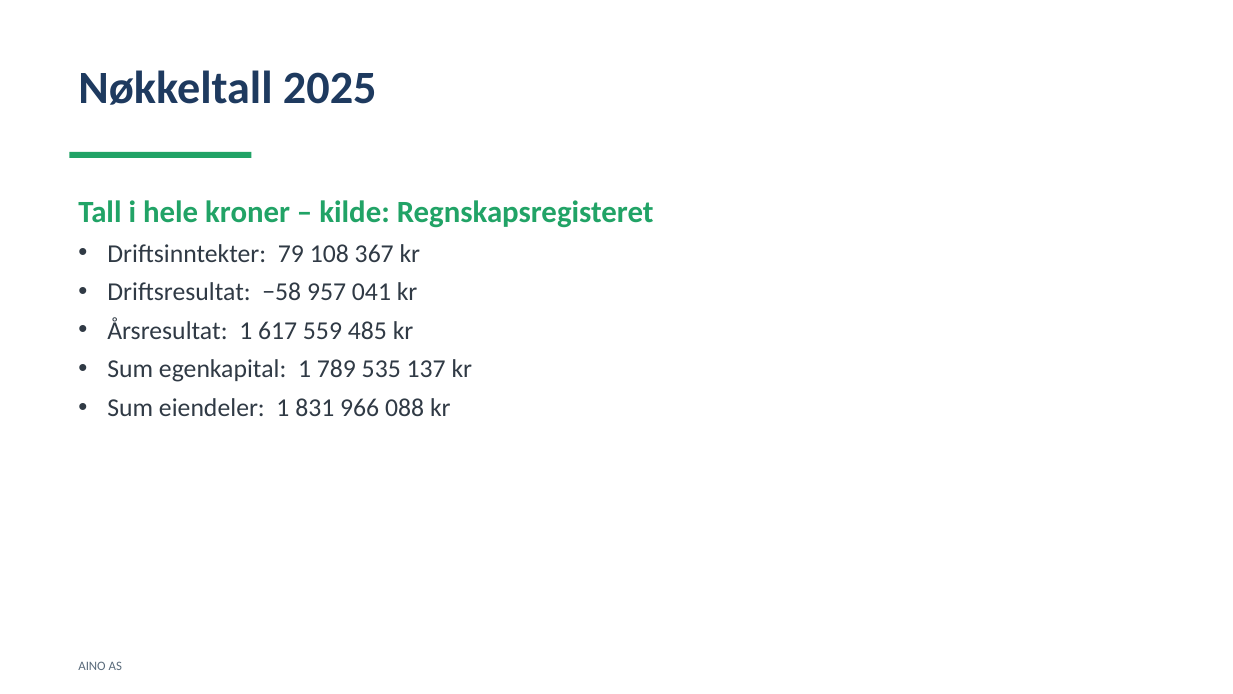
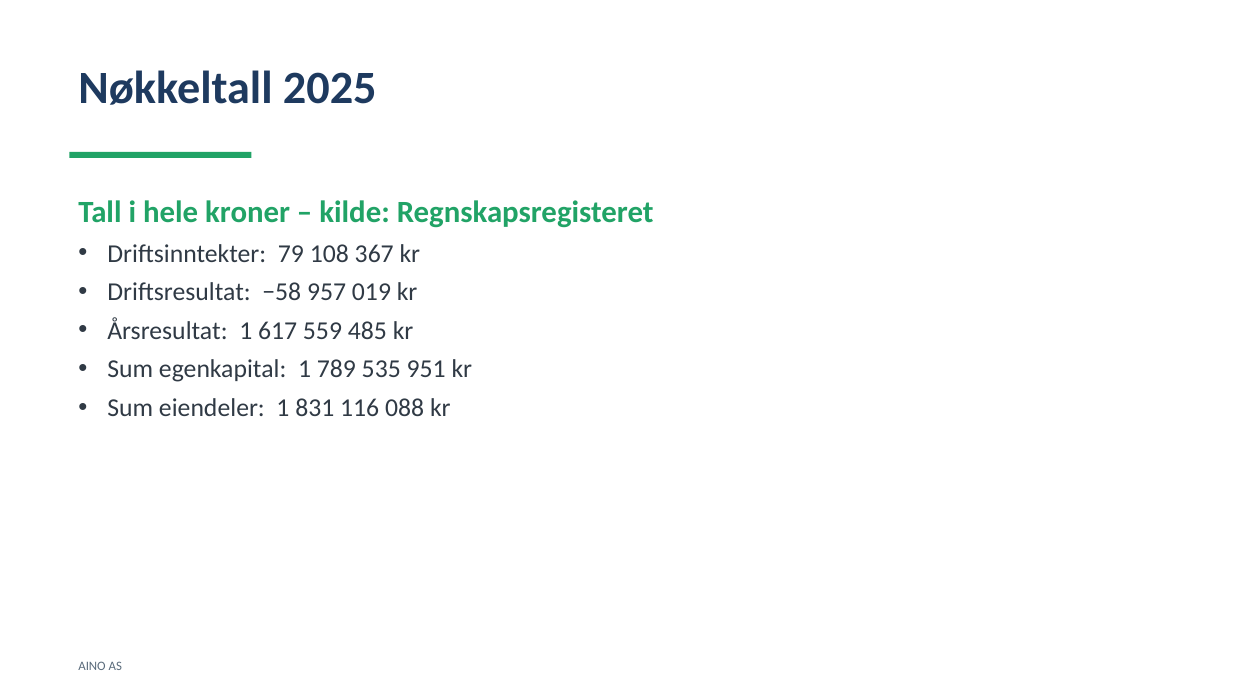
041: 041 -> 019 (371, 292)
137: 137 -> 951 (426, 369)
966: 966 -> 116 (360, 408)
